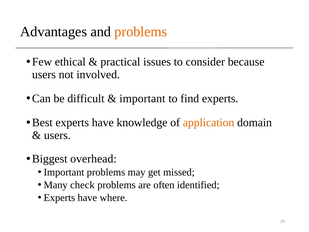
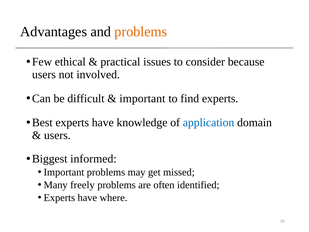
application colour: orange -> blue (209, 122)
overhead: overhead -> informed (93, 159)
check: check -> freely (82, 185)
